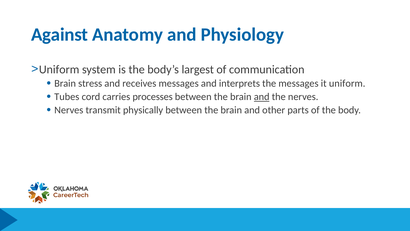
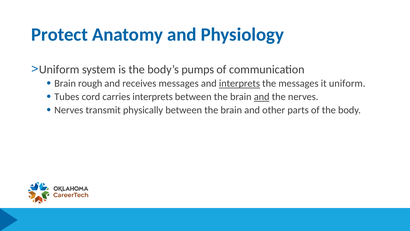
Against: Against -> Protect (60, 34)
largest: largest -> pumps (198, 69)
stress: stress -> rough (90, 83)
interprets underline: none -> present (239, 83)
carries processes: processes -> interprets (153, 97)
